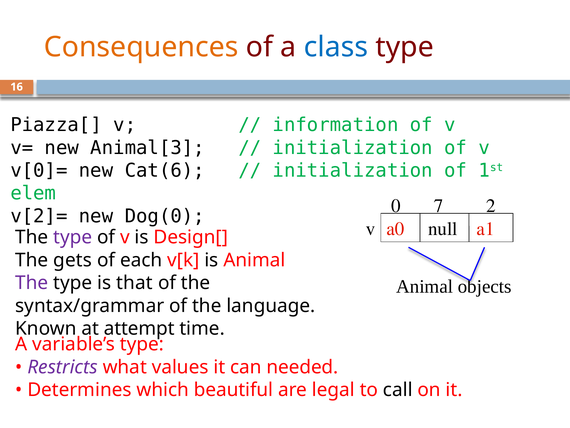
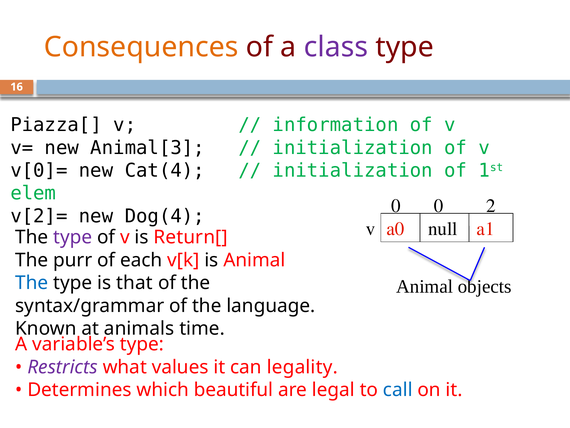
class colour: blue -> purple (336, 47)
Cat(6: Cat(6 -> Cat(4 (165, 170)
0 7: 7 -> 0 (439, 206)
Dog(0: Dog(0 -> Dog(4 (165, 216)
Design[: Design[ -> Return[ (191, 237)
gets: gets -> purr (73, 260)
The colour: purple -> blue (32, 283)
attempt: attempt -> animals (139, 328)
needed: needed -> legality (302, 367)
call colour: black -> blue (398, 389)
